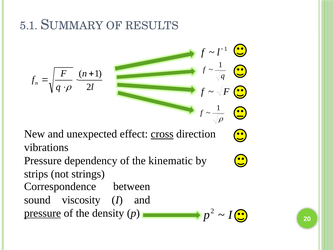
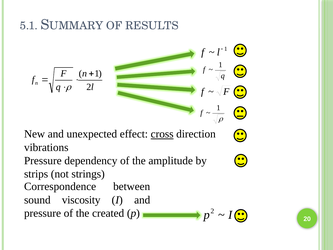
kinematic: kinematic -> amplitude (171, 161)
pressure underline: present -> none (43, 213)
density: density -> created (108, 213)
